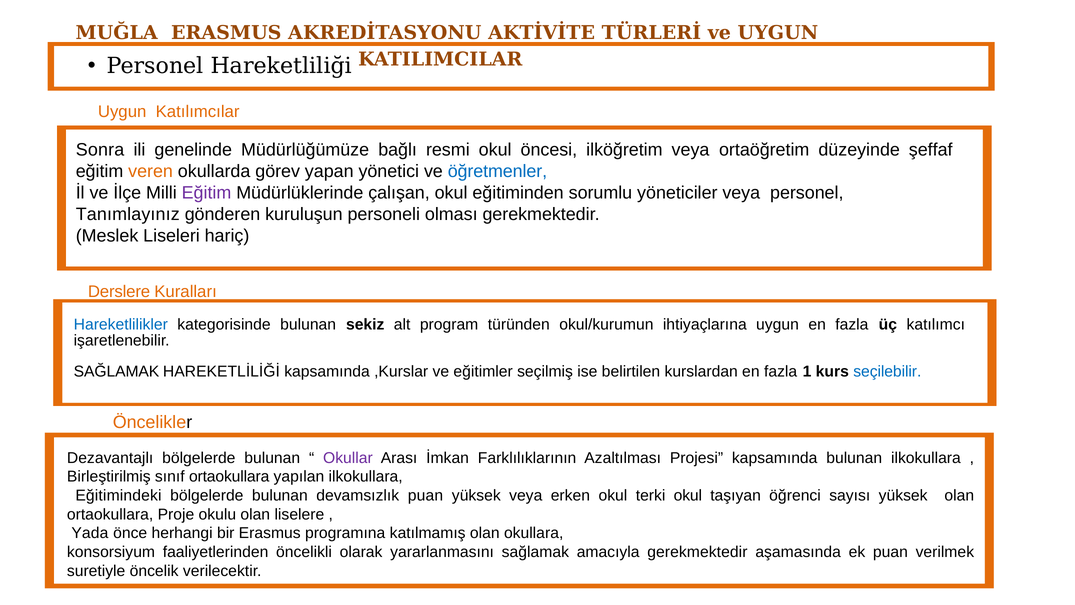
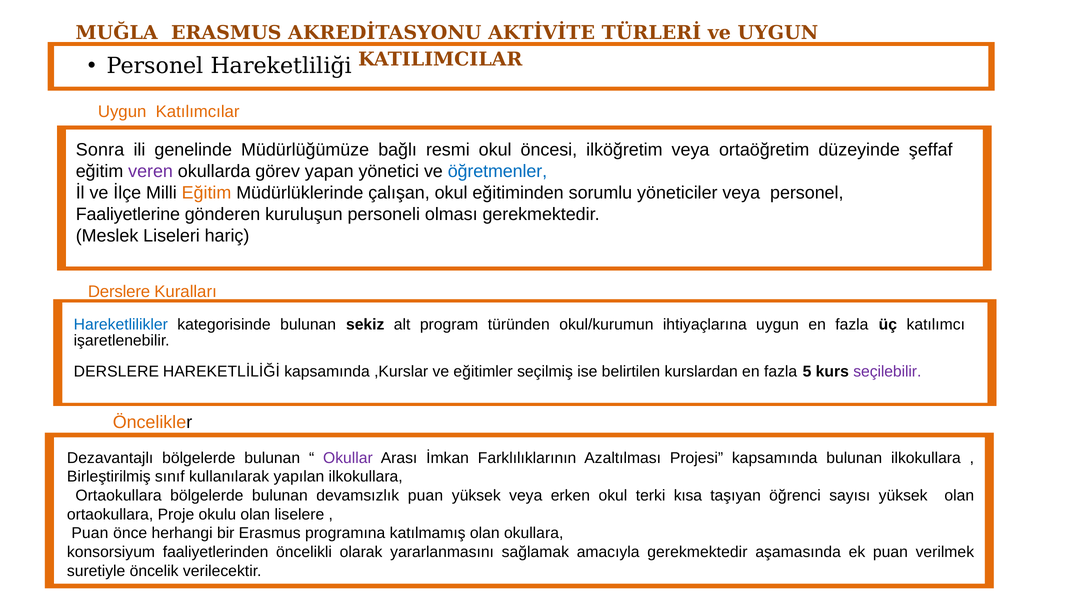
veren colour: orange -> purple (151, 171)
Eğitim colour: purple -> orange (207, 193)
Tanımlayınız: Tanımlayınız -> Faaliyetlerine (128, 214)
SAĞLAMAK: SAĞLAMAK -> DERSLERE (116, 372)
1: 1 -> 5 (807, 372)
seçilebilir colour: blue -> purple (887, 372)
sınıf ortaokullara: ortaokullara -> kullanılarak (229, 477)
Eğitimindeki: Eğitimindeki -> Ortaokullara (119, 495)
terki okul: okul -> kısa (688, 495)
Yada: Yada -> Puan (90, 533)
